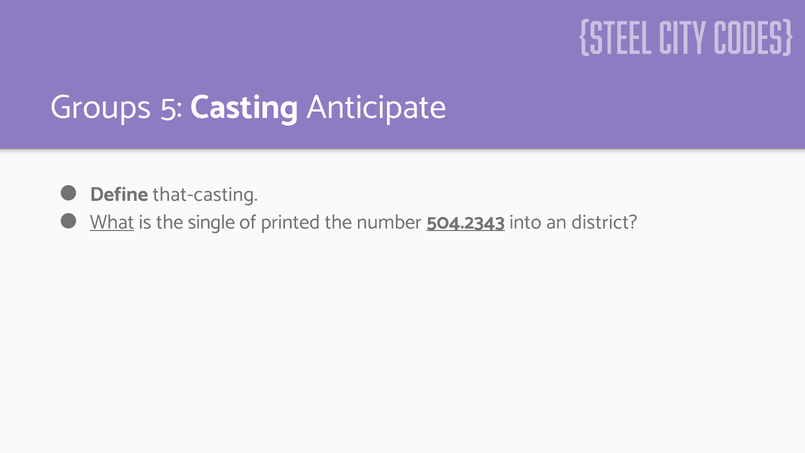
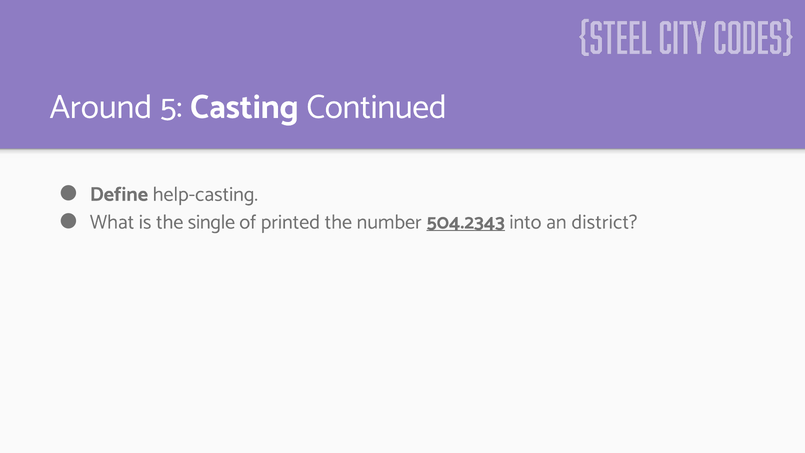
Groups: Groups -> Around (101, 107)
Anticipate: Anticipate -> Continued (377, 107)
that-casting: that-casting -> help-casting (205, 194)
What underline: present -> none (112, 222)
